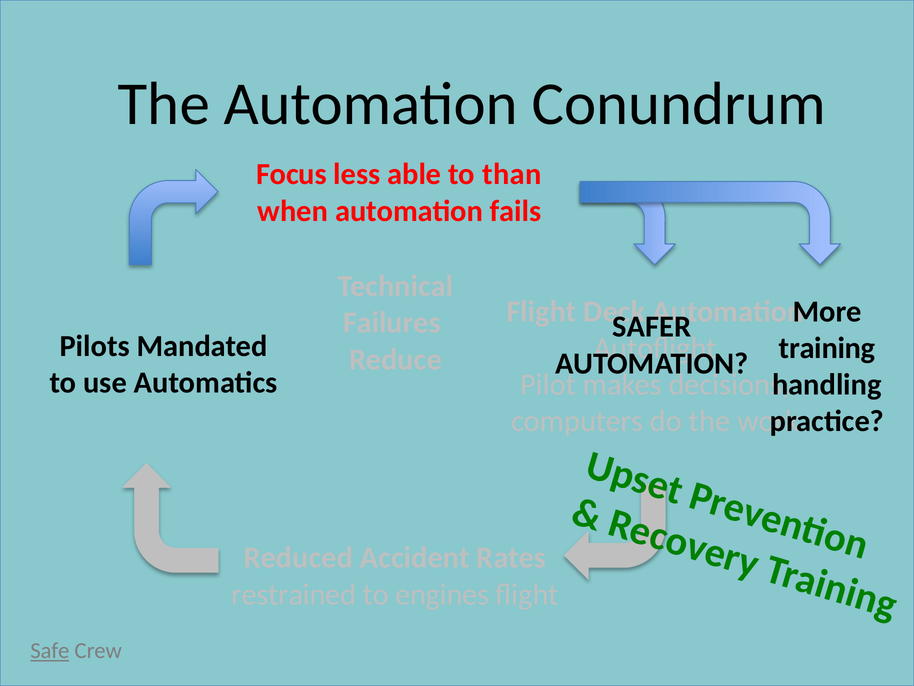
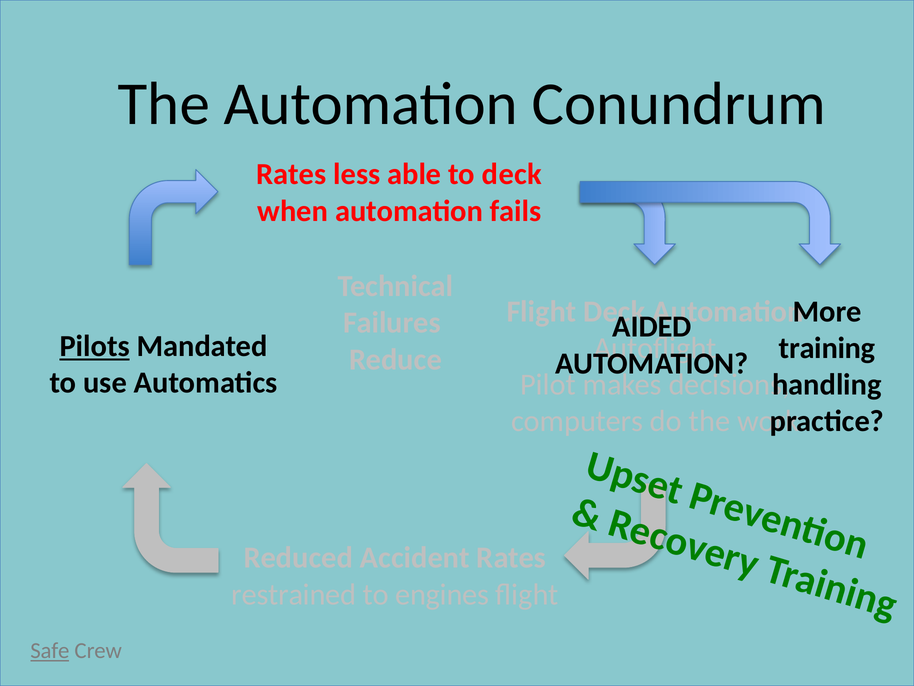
Focus: Focus -> Rates (291, 174)
to than: than -> deck (512, 174)
SAFER: SAFER -> AIDED (652, 327)
Pilots underline: none -> present (95, 346)
